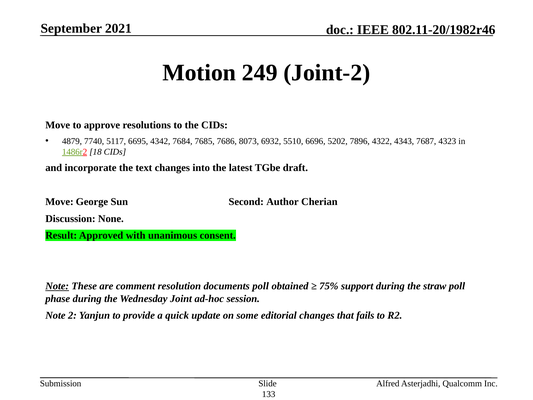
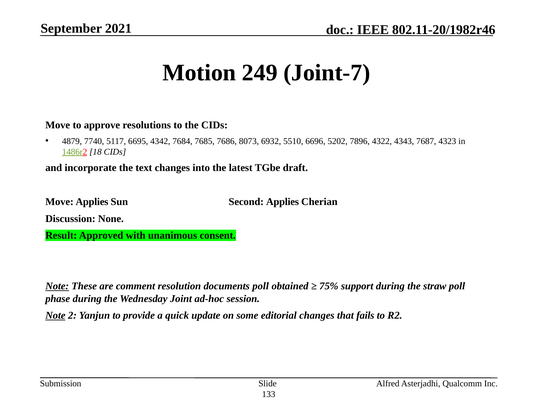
Joint-2: Joint-2 -> Joint-7 (327, 73)
Move George: George -> Applies (92, 202)
Second Author: Author -> Applies (283, 202)
Note underline: none -> present (55, 315)
